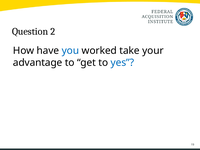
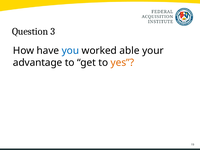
2: 2 -> 3 (53, 31)
take: take -> able (129, 51)
yes colour: blue -> orange (122, 63)
